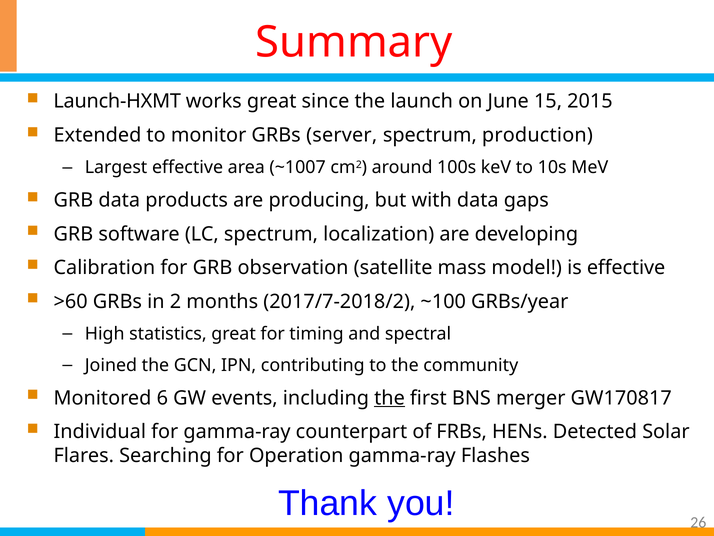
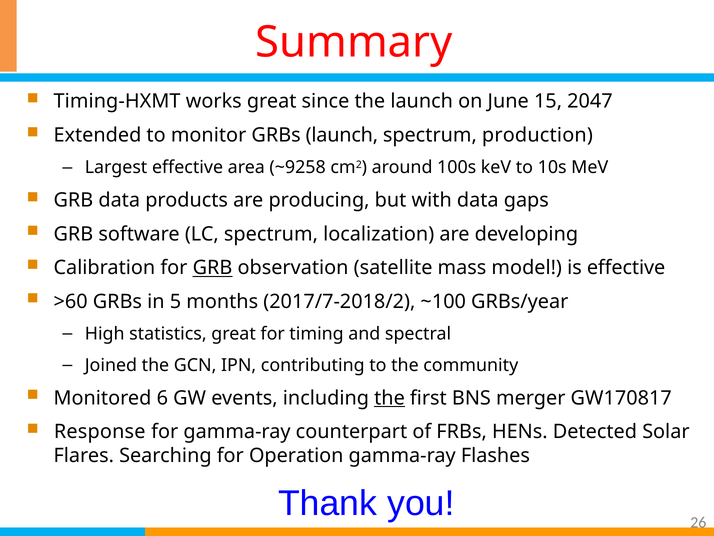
Launch-HXMT: Launch-HXMT -> Timing-HXMT (117, 101)
2015: 2015 -> 2047 (590, 101)
GRBs server: server -> launch (342, 135)
~1007: ~1007 -> ~9258 (298, 167)
GRB underline: none -> present (212, 268)
2: 2 -> 5 (176, 301)
Individual: Individual -> Response (100, 431)
